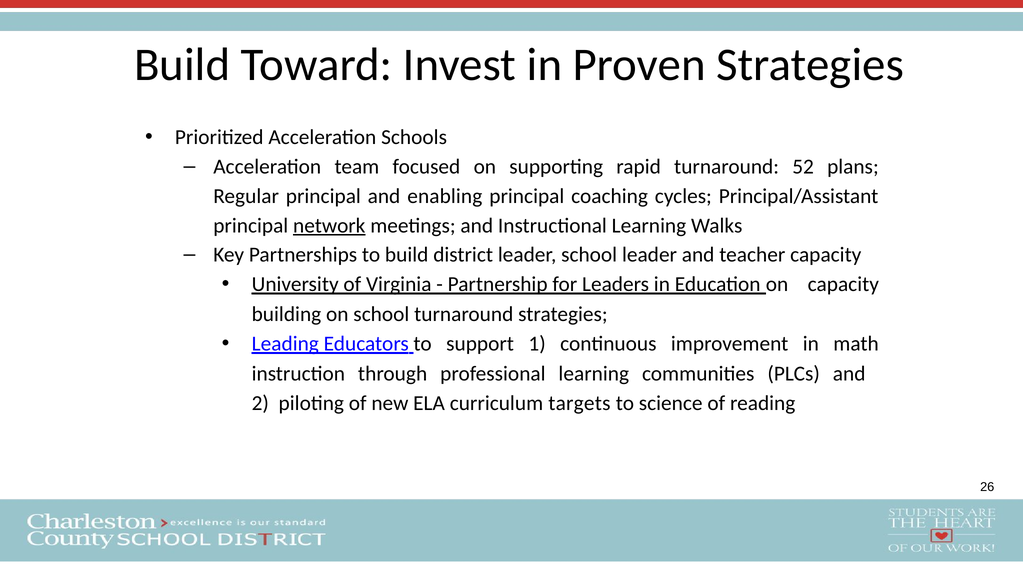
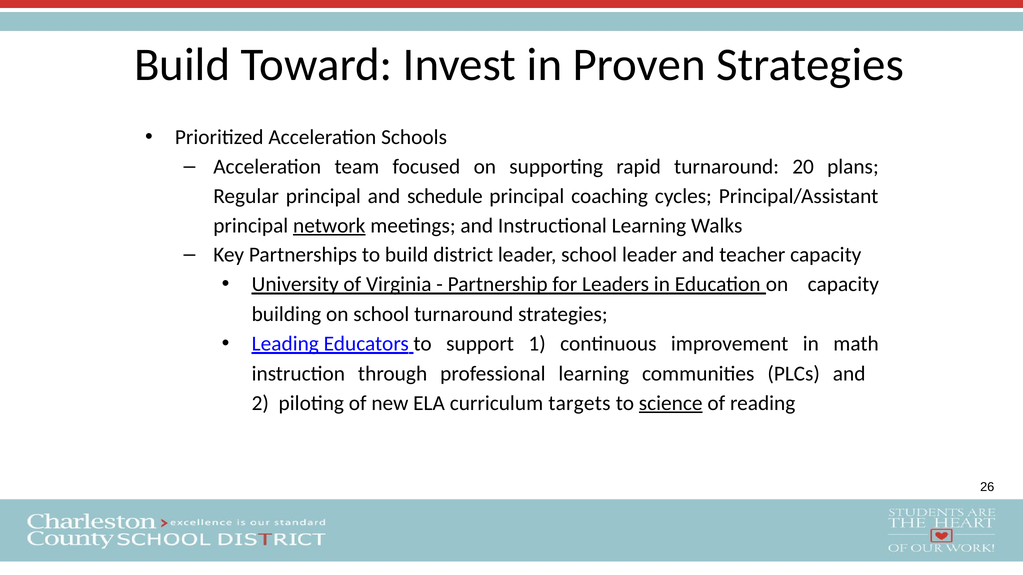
52: 52 -> 20 (803, 167)
enabling: enabling -> schedule (445, 196)
science underline: none -> present (671, 403)
